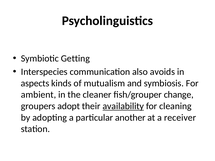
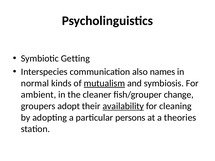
avoids: avoids -> names (163, 72)
aspects: aspects -> normal (35, 83)
mutualism underline: none -> present (104, 83)
another: another -> persons (130, 118)
receiver: receiver -> theories (180, 118)
